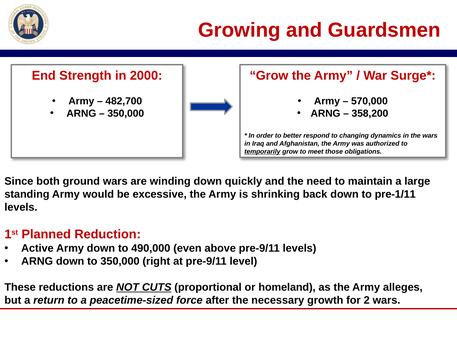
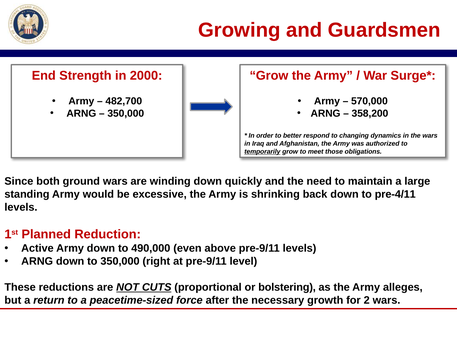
pre-1/11: pre-1/11 -> pre-4/11 (395, 194)
homeland: homeland -> bolstering (287, 287)
